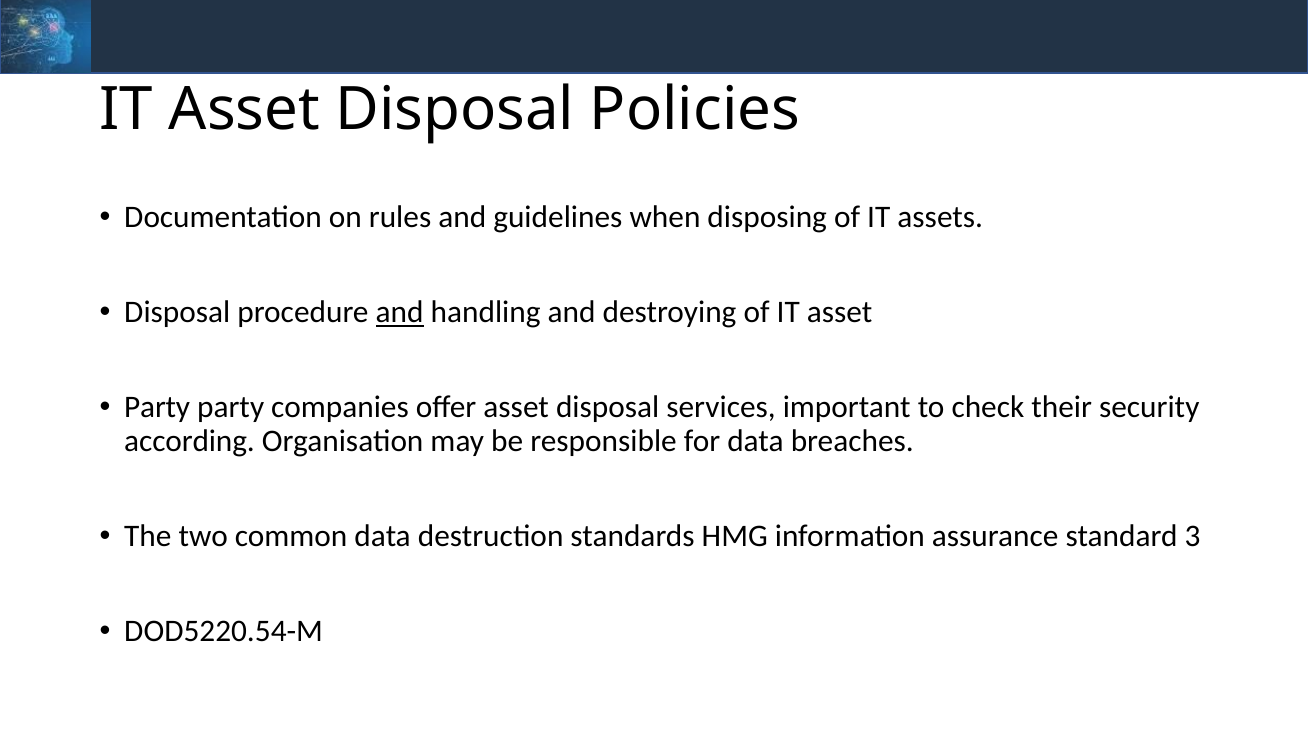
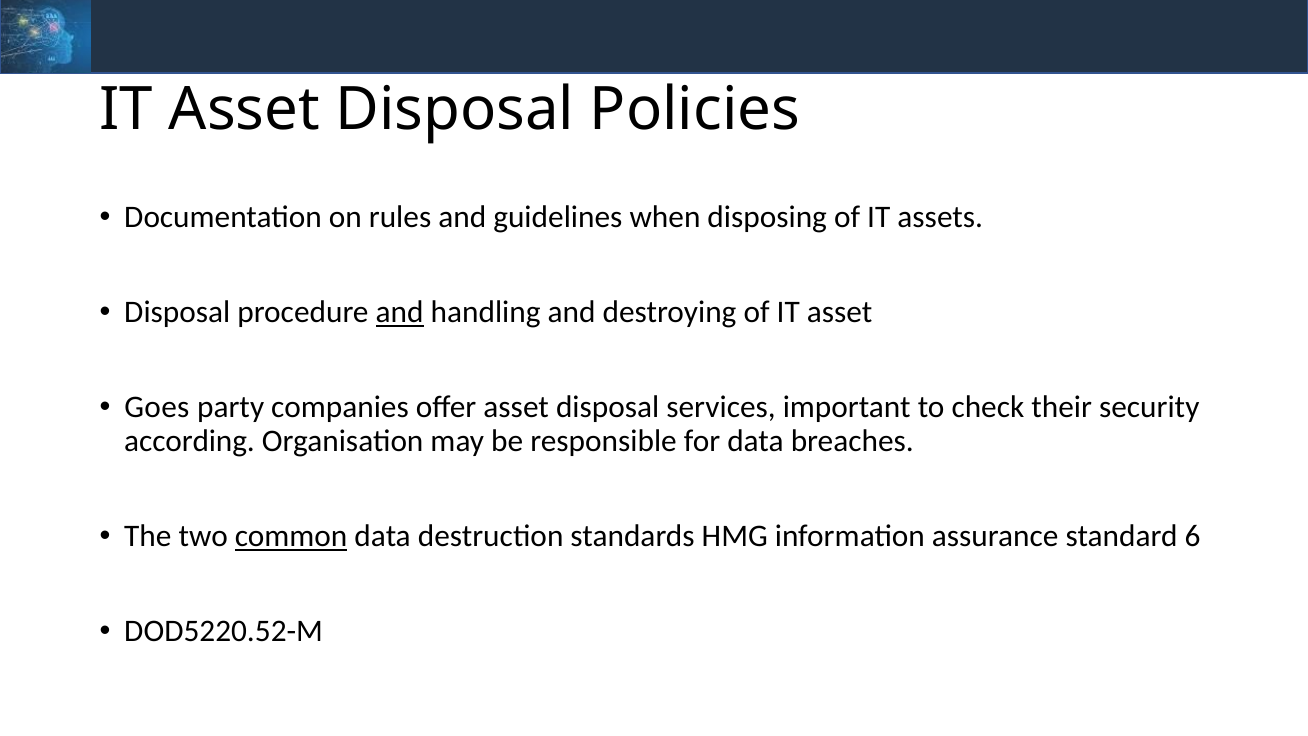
Party: Party -> Goes (157, 407)
common underline: none -> present (291, 536)
3: 3 -> 6 (1192, 536)
DOD5220.54-M: DOD5220.54-M -> DOD5220.52-M (224, 631)
